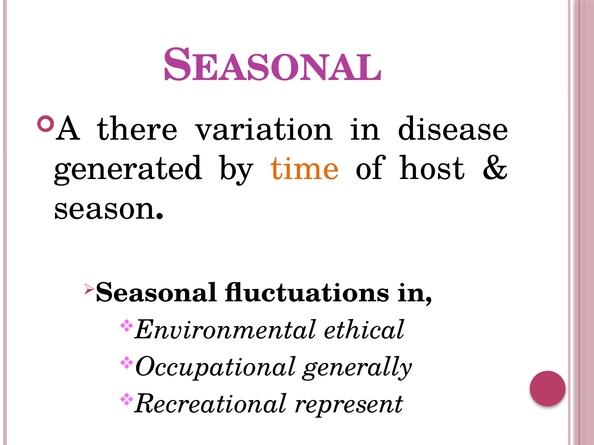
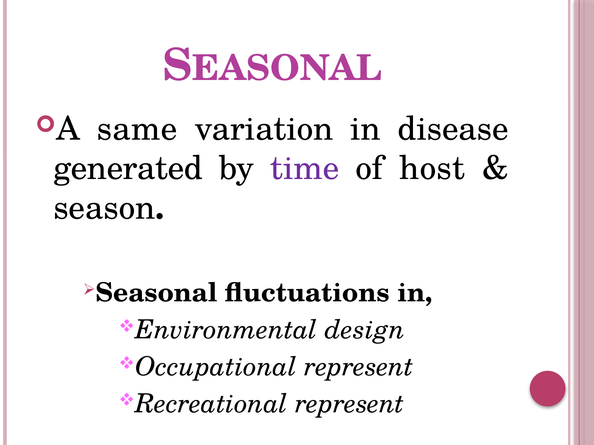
there: there -> same (137, 129)
time colour: orange -> purple (305, 169)
ethical: ethical -> design (365, 330)
generally: generally -> represent (359, 367)
